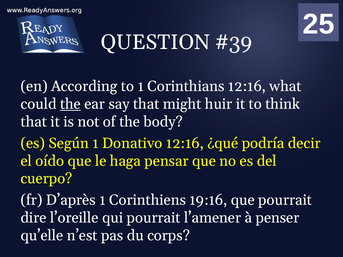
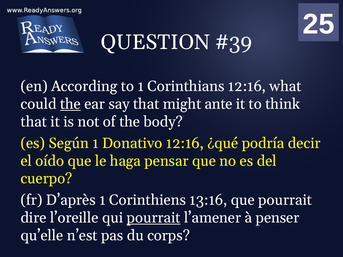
huir: huir -> ante (219, 104)
19:16: 19:16 -> 13:16 (208, 200)
pourrait underline: none -> present (154, 218)
